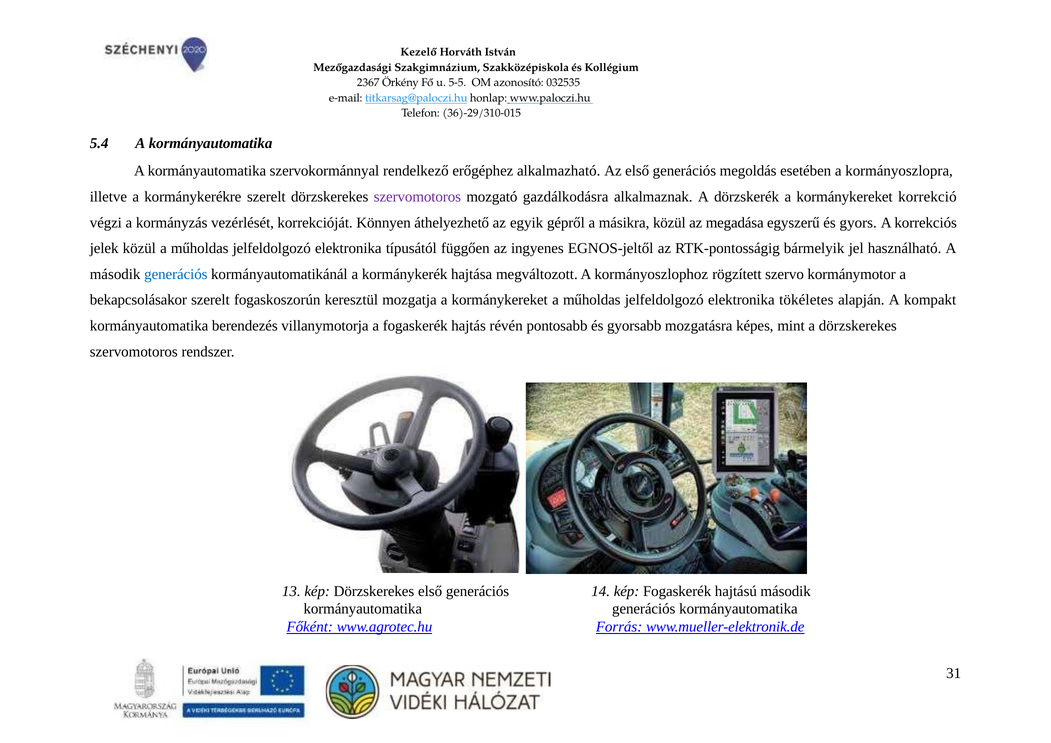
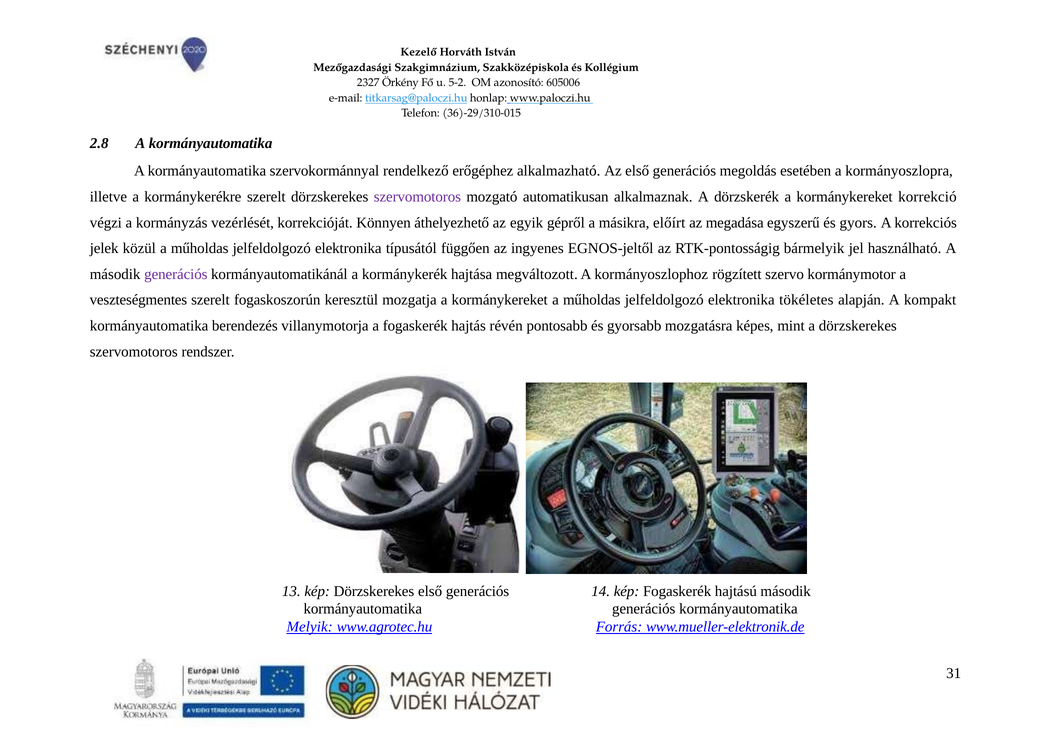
2367: 2367 -> 2327 (368, 83)
5-5: 5-5 -> 5-2 (457, 83)
032535: 032535 -> 605006 (563, 83)
5.4: 5.4 -> 2.8 (99, 143)
gazdálkodásra: gazdálkodásra -> automatikusan (566, 197)
másikra közül: közül -> előírt (669, 223)
generációs colour: blue -> purple (176, 274)
bekapcsolásakor: bekapcsolásakor -> veszteségmentes (138, 300)
Főként: Főként -> Melyik (310, 627)
